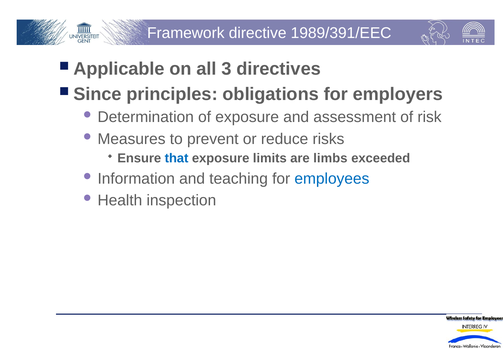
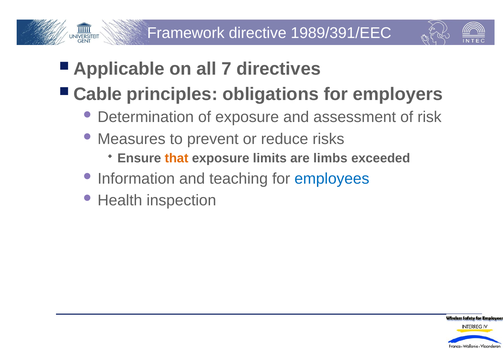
3: 3 -> 7 (227, 69)
Since: Since -> Cable (98, 94)
that colour: blue -> orange (177, 158)
